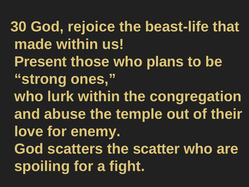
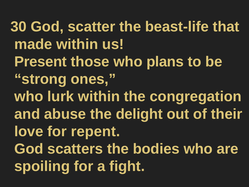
rejoice: rejoice -> scatter (92, 27)
temple: temple -> delight (139, 114)
enemy: enemy -> repent (96, 131)
scatter: scatter -> bodies (156, 149)
